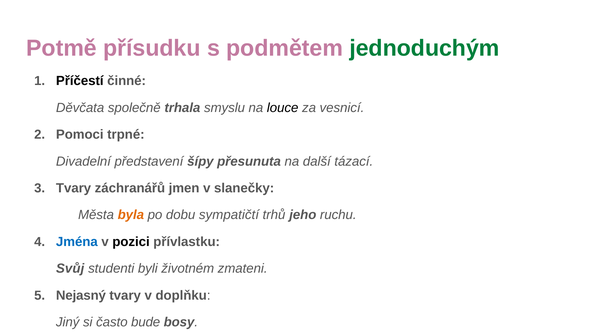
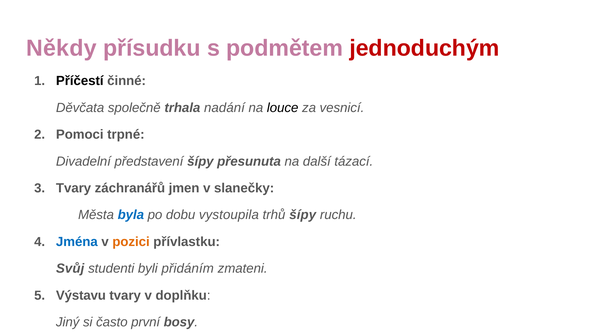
Potmě: Potmě -> Někdy (61, 48)
jednoduchým colour: green -> red (424, 48)
smyslu: smyslu -> nadání (224, 108)
byla colour: orange -> blue (131, 215)
sympatičtí: sympatičtí -> vystoupila (229, 215)
trhů jeho: jeho -> šípy (303, 215)
pozici colour: black -> orange (131, 242)
životném: životném -> přidáním (188, 268)
Nejasný: Nejasný -> Výstavu (81, 295)
bude: bude -> první (146, 322)
